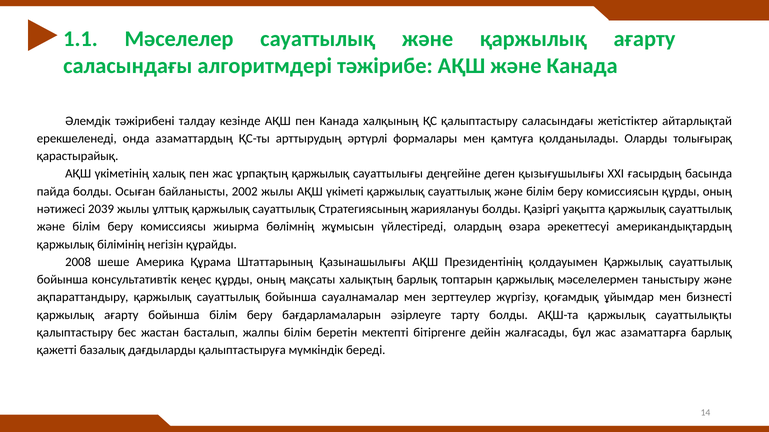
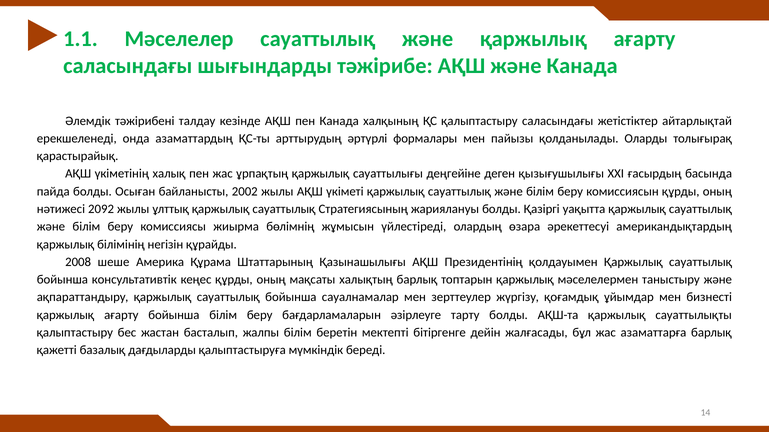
алгоритмдері: алгоритмдері -> шығындарды (265, 66)
қамтуға: қамтуға -> пайызы (512, 139)
2039: 2039 -> 2092 (101, 209)
